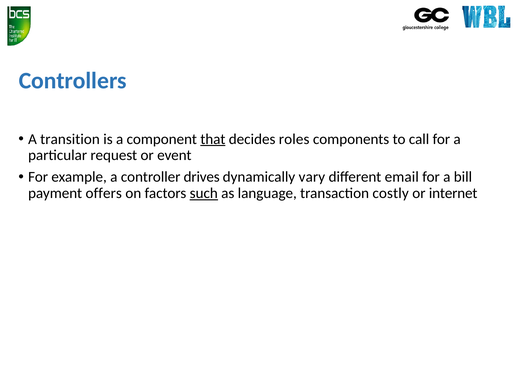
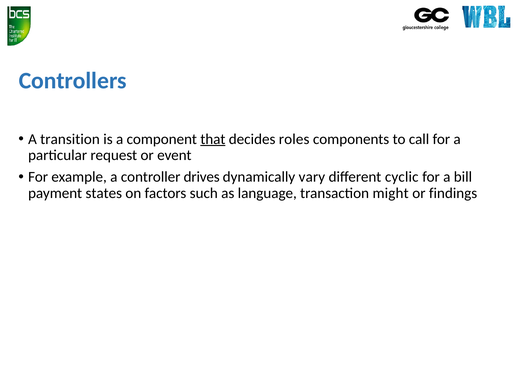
email: email -> cyclic (402, 177)
offers: offers -> states (104, 194)
such underline: present -> none (204, 194)
costly: costly -> might (391, 194)
internet: internet -> findings (453, 194)
